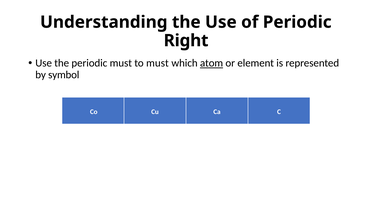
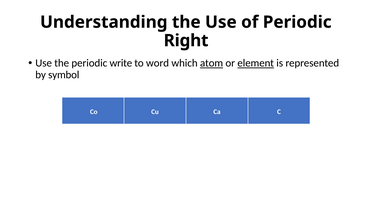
periodic must: must -> write (121, 63)
to must: must -> word (158, 63)
element underline: none -> present (256, 63)
